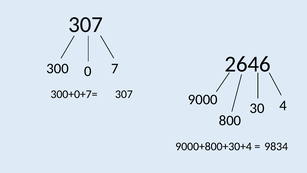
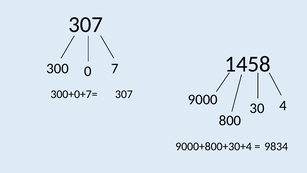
2646: 2646 -> 1458 (248, 64)
